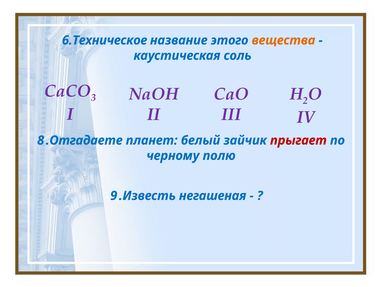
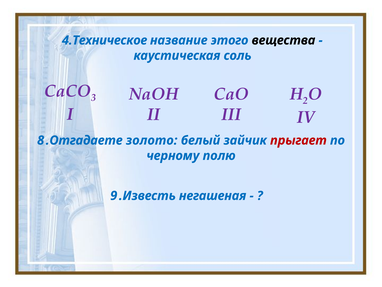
6.Техническое: 6.Техническое -> 4.Техническое (105, 40)
вещества colour: orange -> black (283, 40)
планет: планет -> золото (152, 140)
